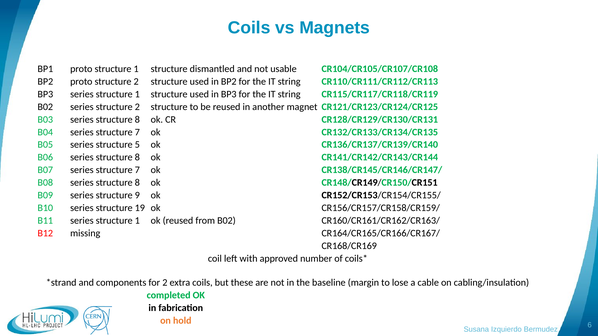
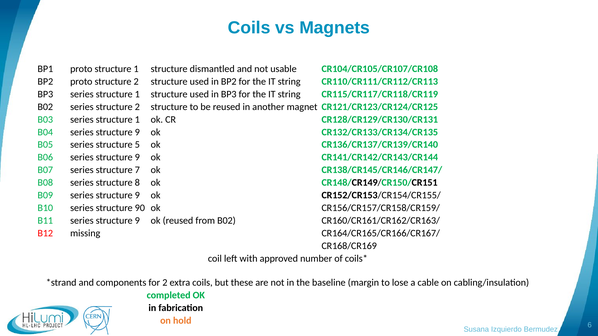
B03 series structure 8: 8 -> 1 (137, 120)
B04 series structure 7: 7 -> 9 (137, 132)
B06 series structure 8: 8 -> 9 (137, 158)
19: 19 -> 90 (140, 208)
B11 series structure 1: 1 -> 9 (137, 221)
